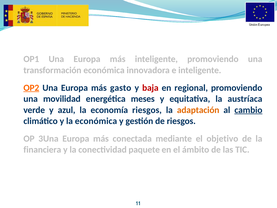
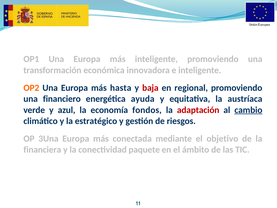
OP2 underline: present -> none (31, 88)
gasto: gasto -> hasta (121, 88)
movilidad: movilidad -> financiero (62, 99)
meses: meses -> ayuda (143, 99)
economía riesgos: riesgos -> fondos (147, 110)
adaptación colour: orange -> red (198, 110)
la económica: económica -> estratégico (96, 121)
